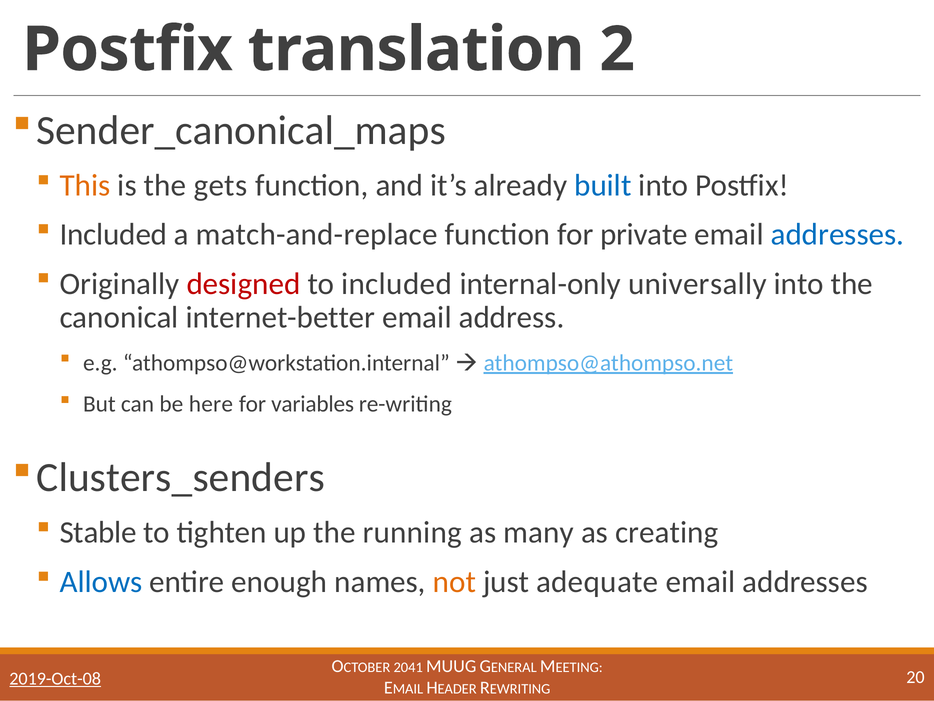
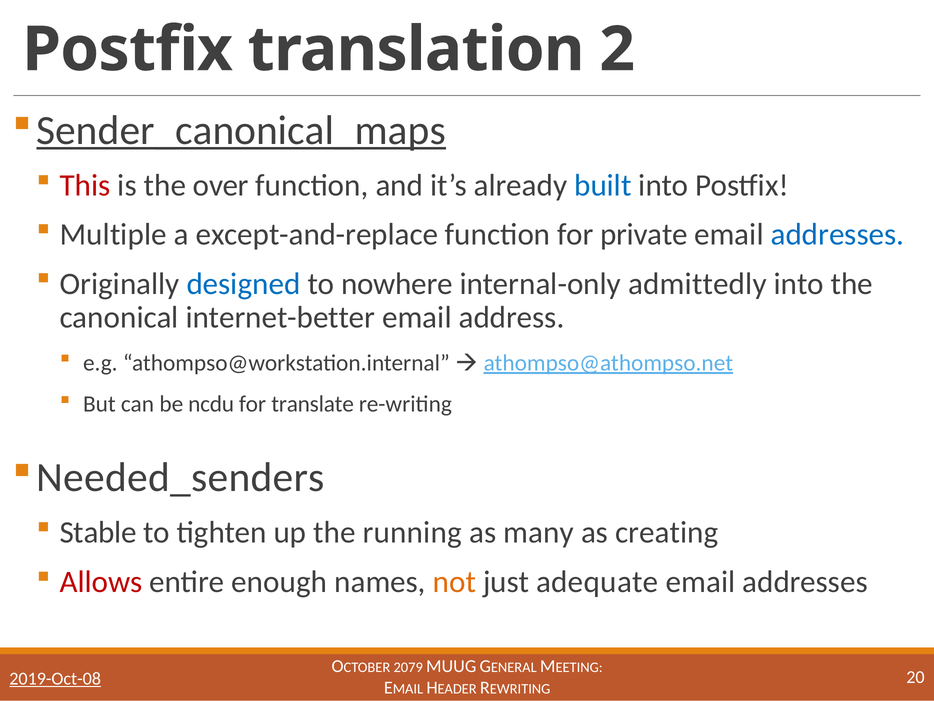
Sender_canonical_maps underline: none -> present (241, 130)
This colour: orange -> red (85, 185)
gets: gets -> over (221, 185)
Included: Included -> Multiple (113, 234)
match-and-replace: match-and-replace -> except-and-replace (317, 234)
designed colour: red -> blue (243, 284)
to included: included -> nowhere (397, 284)
universally: universally -> admittedly (697, 284)
here: here -> ncdu (211, 404)
variables: variables -> translate (313, 404)
Clusters_senders: Clusters_senders -> Needed_senders (180, 477)
Allows colour: blue -> red (101, 581)
2041: 2041 -> 2079 (408, 667)
